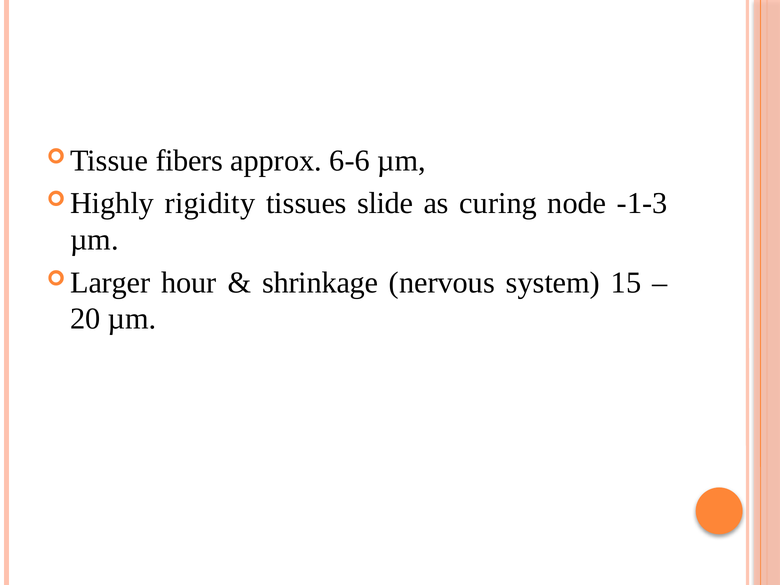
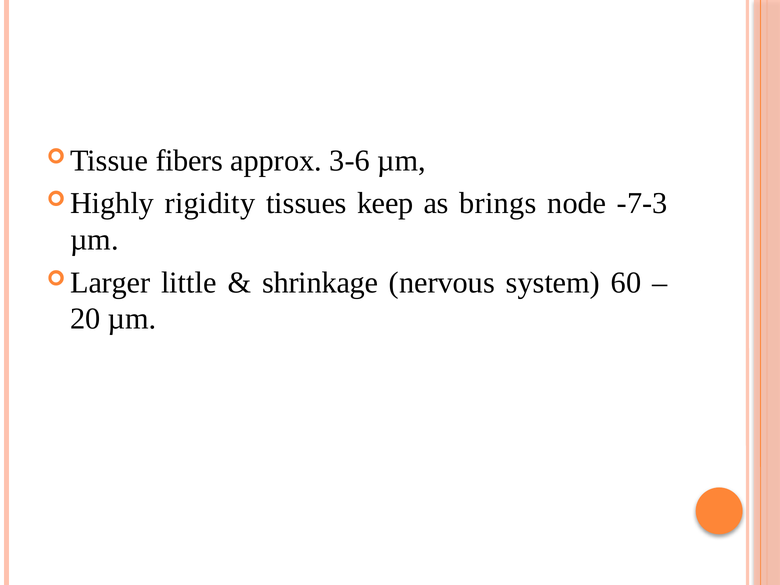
6-6: 6-6 -> 3-6 (350, 161)
slide: slide -> keep (385, 203)
curing: curing -> brings (498, 203)
-1-3: -1-3 -> -7-3 (642, 203)
hour: hour -> little (189, 283)
15: 15 -> 60 (626, 283)
